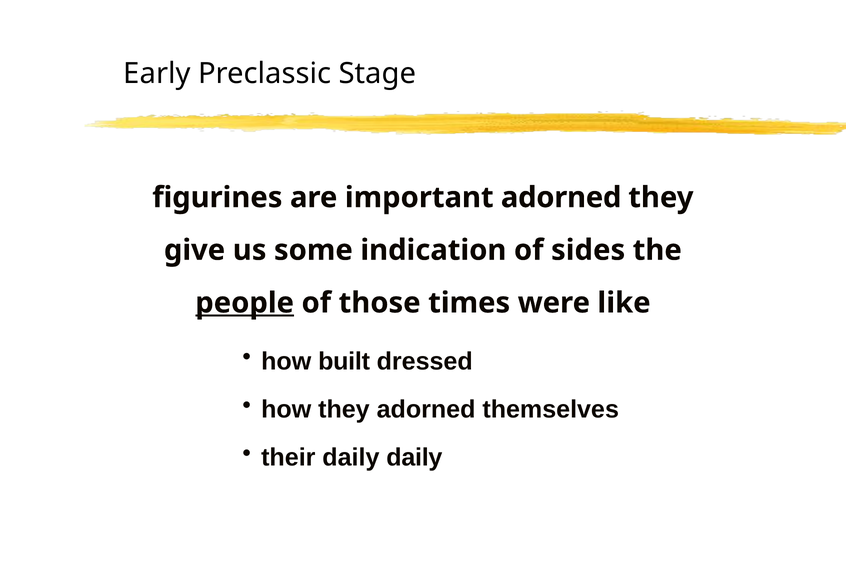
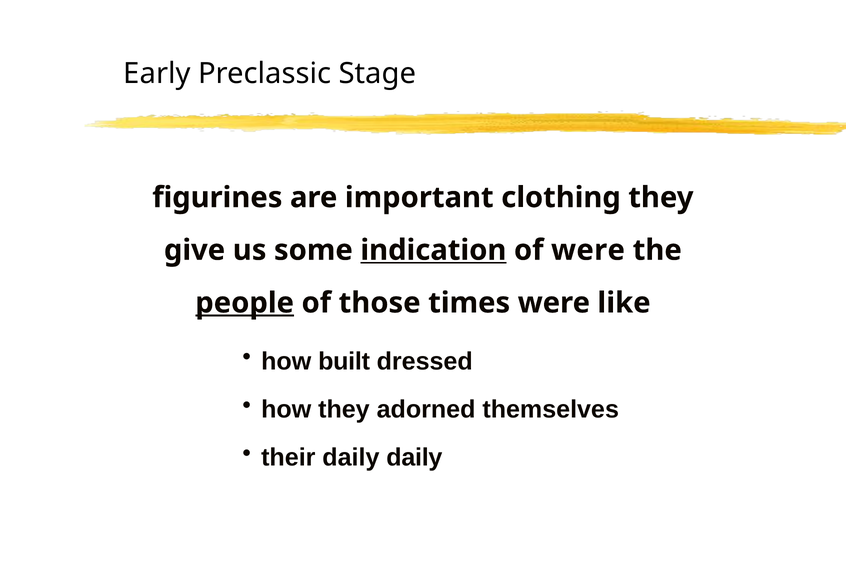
important adorned: adorned -> clothing (561, 198)
indication underline: none -> present (433, 250)
of sides: sides -> were (588, 250)
